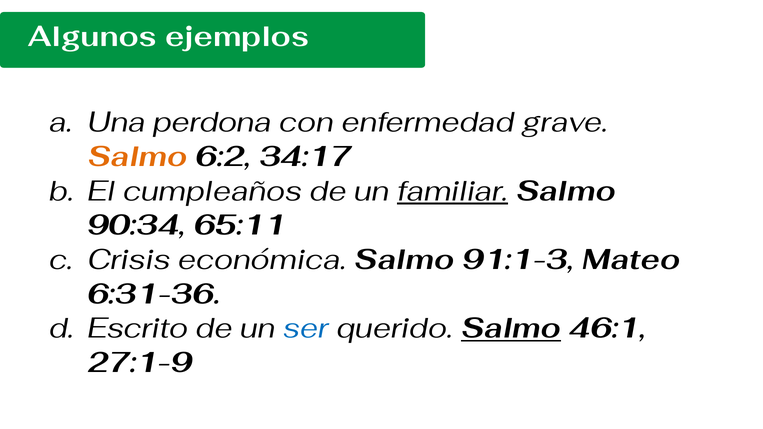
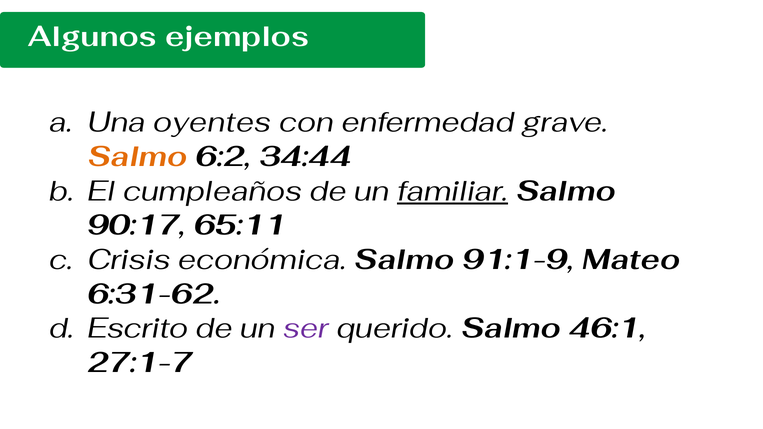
perdona: perdona -> oyentes (212, 123)
34:17: 34:17 -> 34:44 (305, 157)
90:34: 90:34 -> 90:17 (137, 226)
91:1-3: 91:1-3 -> 91:1-9 (518, 260)
6:31-36: 6:31-36 -> 6:31-62 (154, 294)
ser colour: blue -> purple (306, 329)
Salmo underline: present -> none (511, 329)
27:1-9: 27:1-9 -> 27:1-7 (140, 363)
